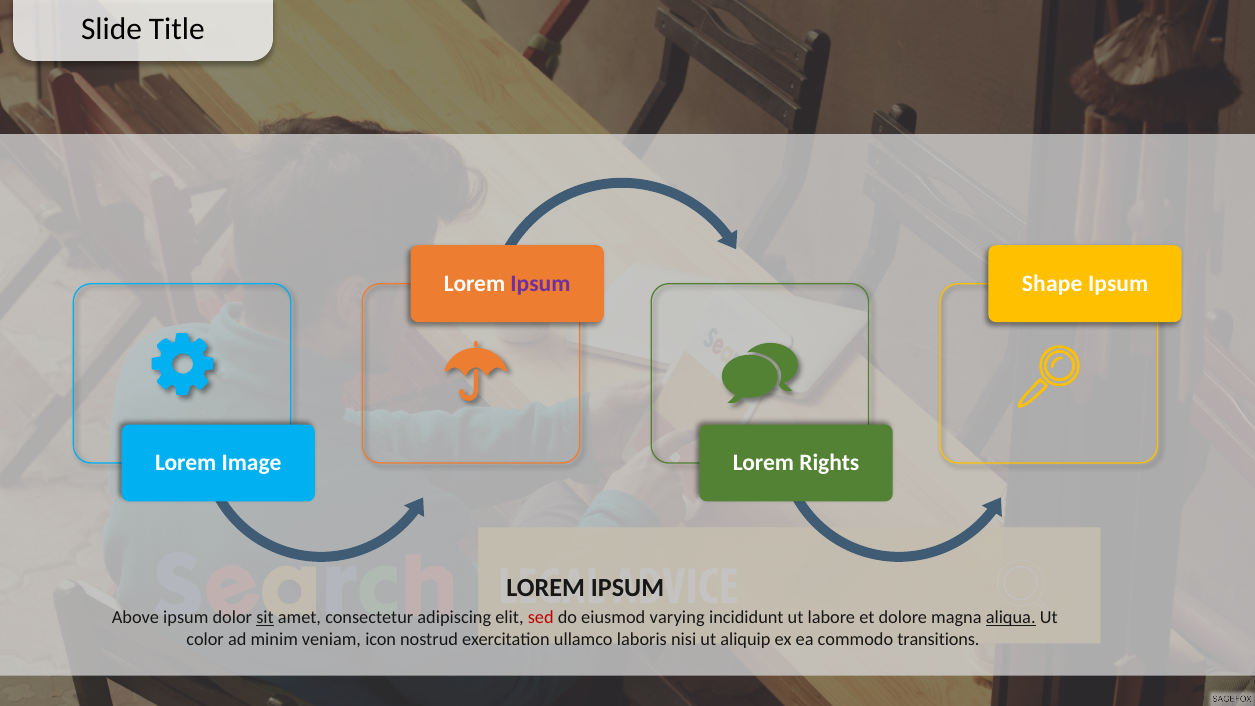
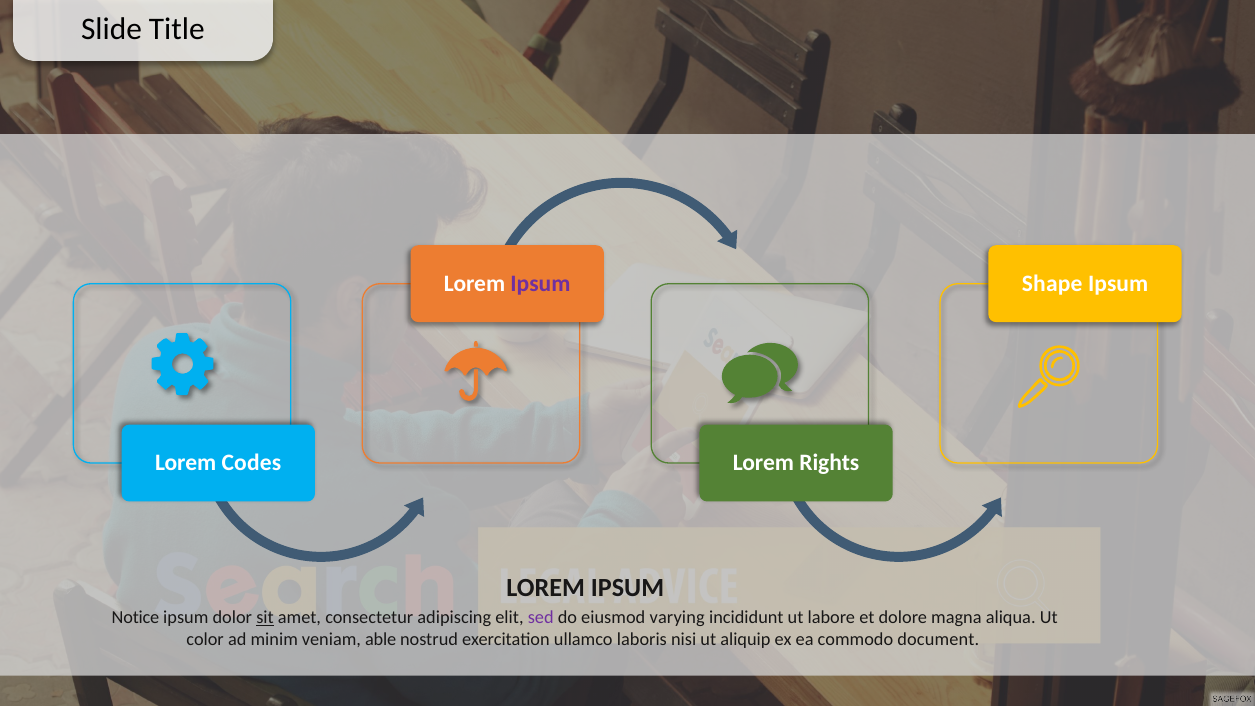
Image: Image -> Codes (251, 463)
Above: Above -> Notice (136, 617)
sed colour: red -> purple (541, 617)
aliqua underline: present -> none (1011, 617)
icon: icon -> able (381, 639)
transitions: transitions -> document (938, 639)
